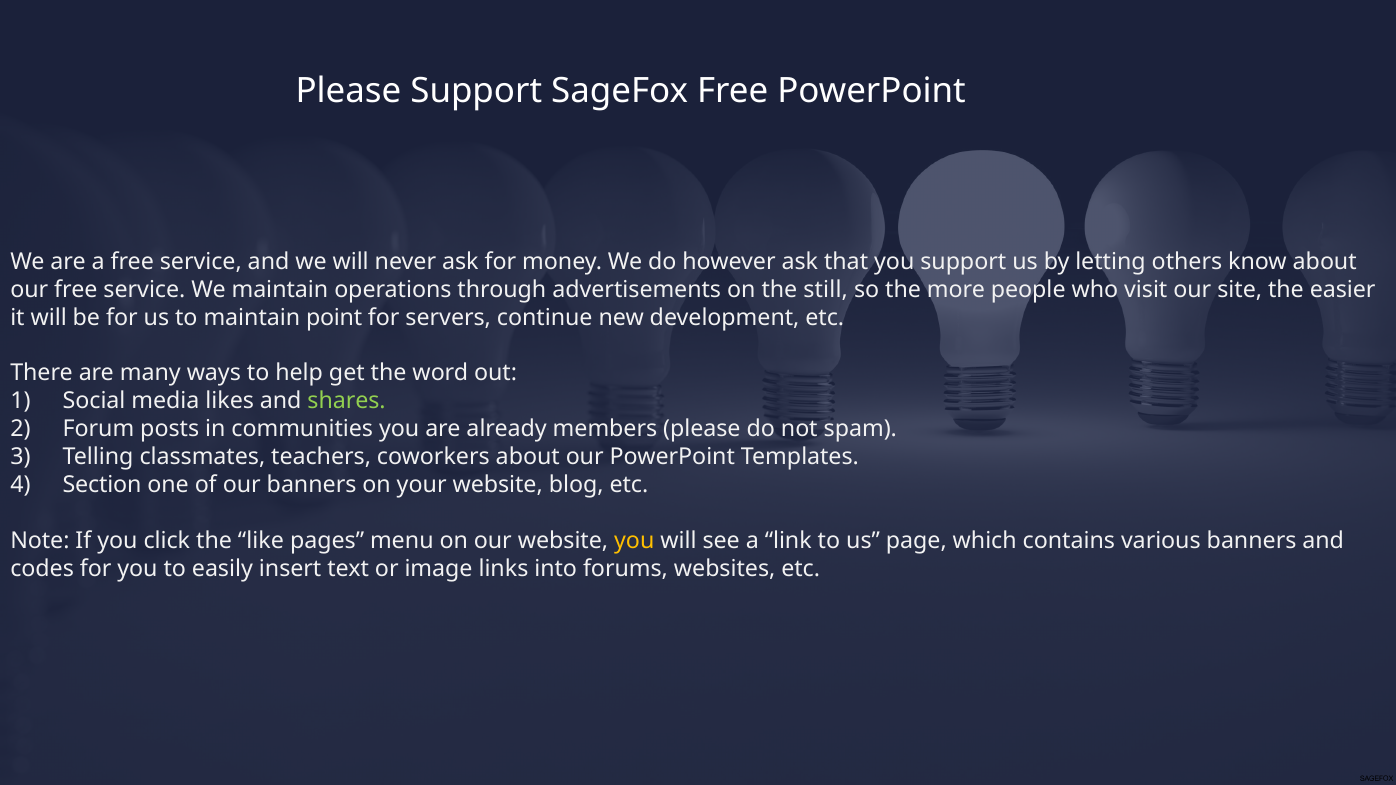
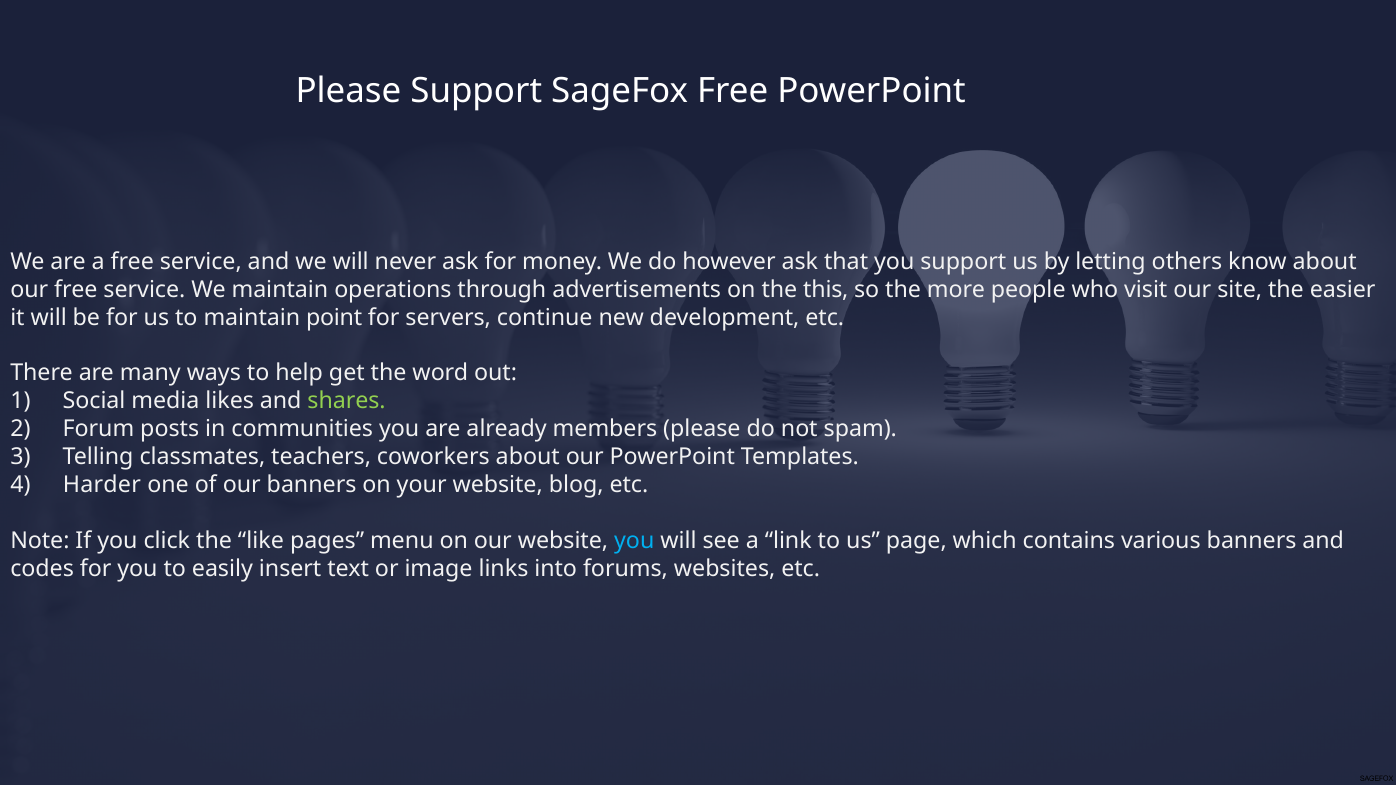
still: still -> this (826, 290)
Section: Section -> Harder (102, 485)
you colour: yellow -> light blue (634, 541)
